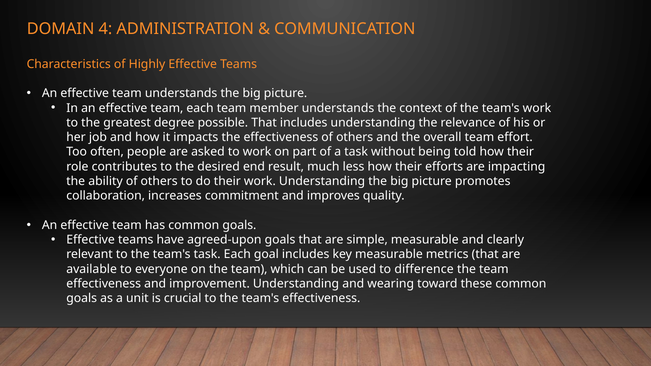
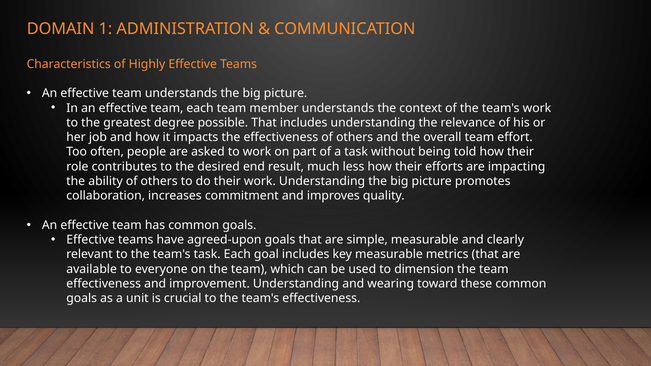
4: 4 -> 1 (105, 29)
difference: difference -> dimension (424, 269)
